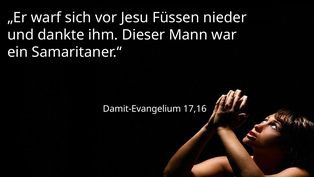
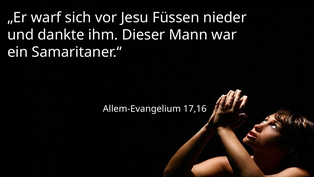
Damit-Evangelium: Damit-Evangelium -> Allem-Evangelium (142, 109)
